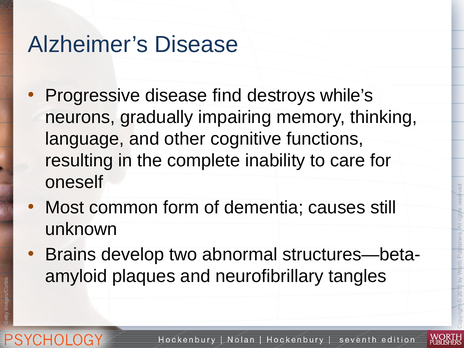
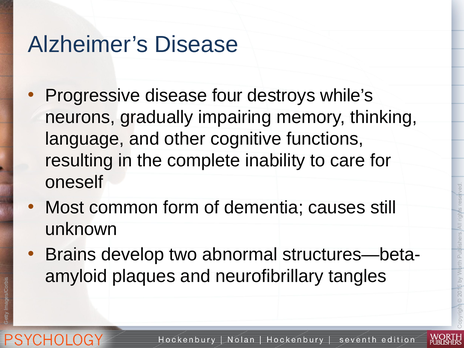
find: find -> four (227, 96)
